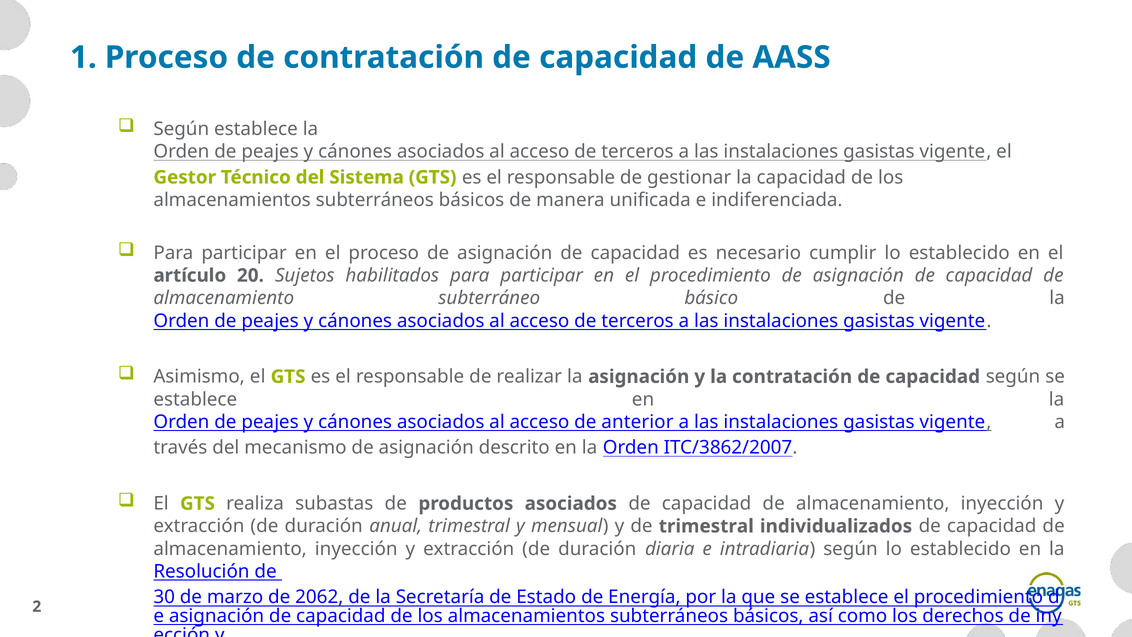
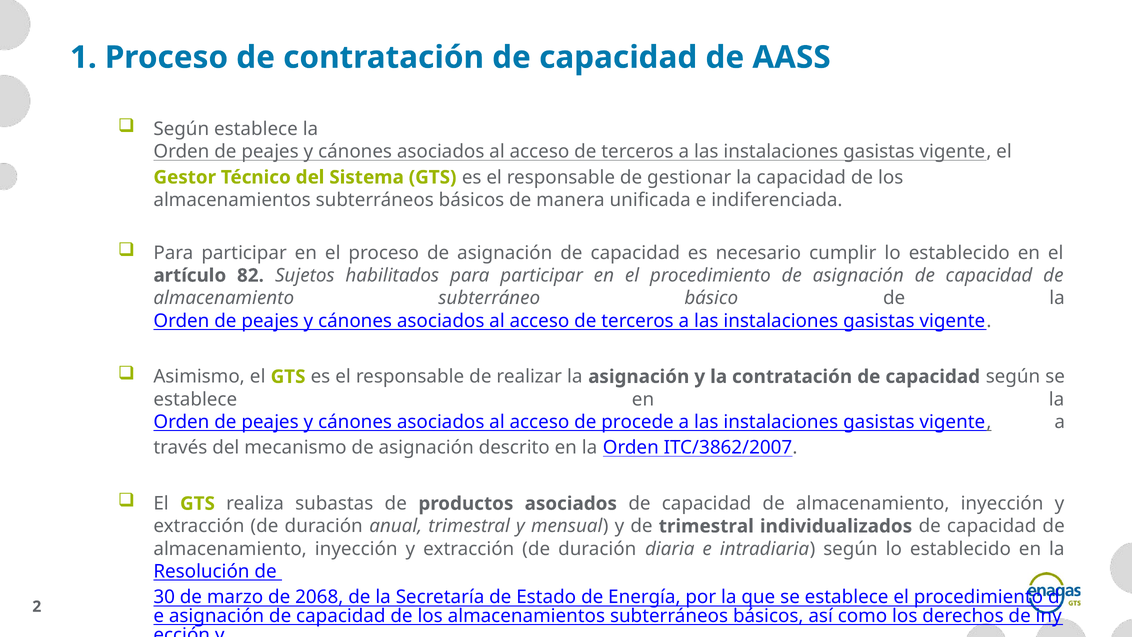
20: 20 -> 82 (250, 275)
anterior: anterior -> procede (638, 422)
2062: 2062 -> 2068 (319, 597)
